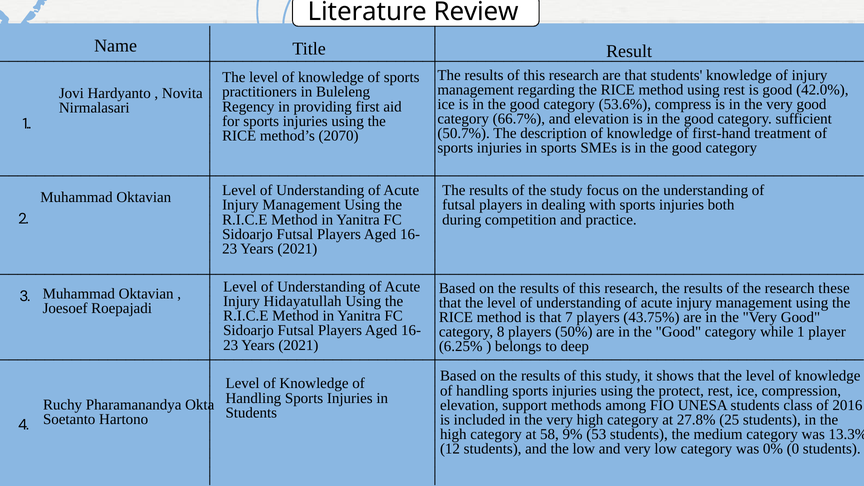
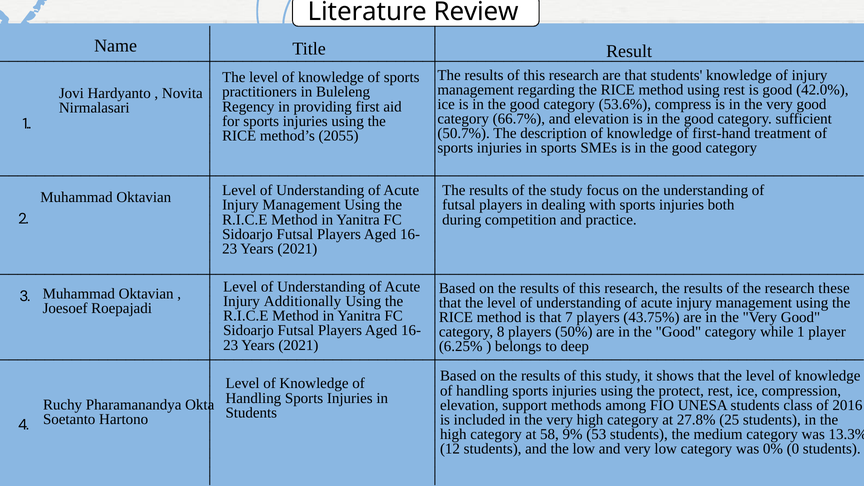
2070: 2070 -> 2055 (339, 136)
Hidayatullah: Hidayatullah -> Additionally (303, 301)
